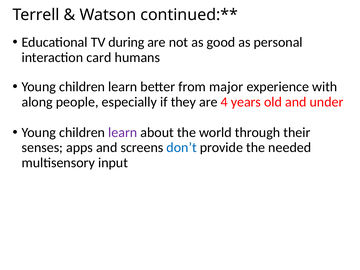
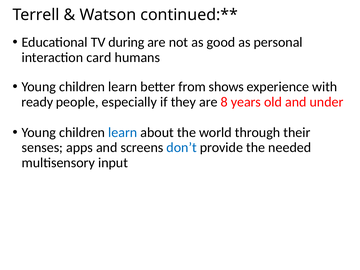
major: major -> shows (226, 87)
along: along -> ready (37, 102)
4: 4 -> 8 (224, 102)
learn colour: purple -> blue (123, 132)
